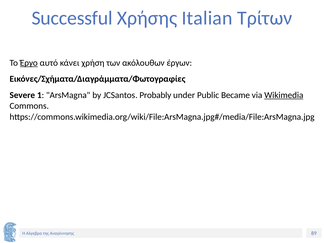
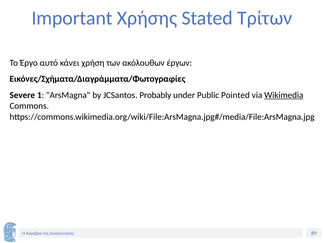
Successful: Successful -> Important (72, 18)
Italian: Italian -> Stated (207, 18)
Έργο underline: present -> none (29, 63)
Became: Became -> Pointed (235, 95)
